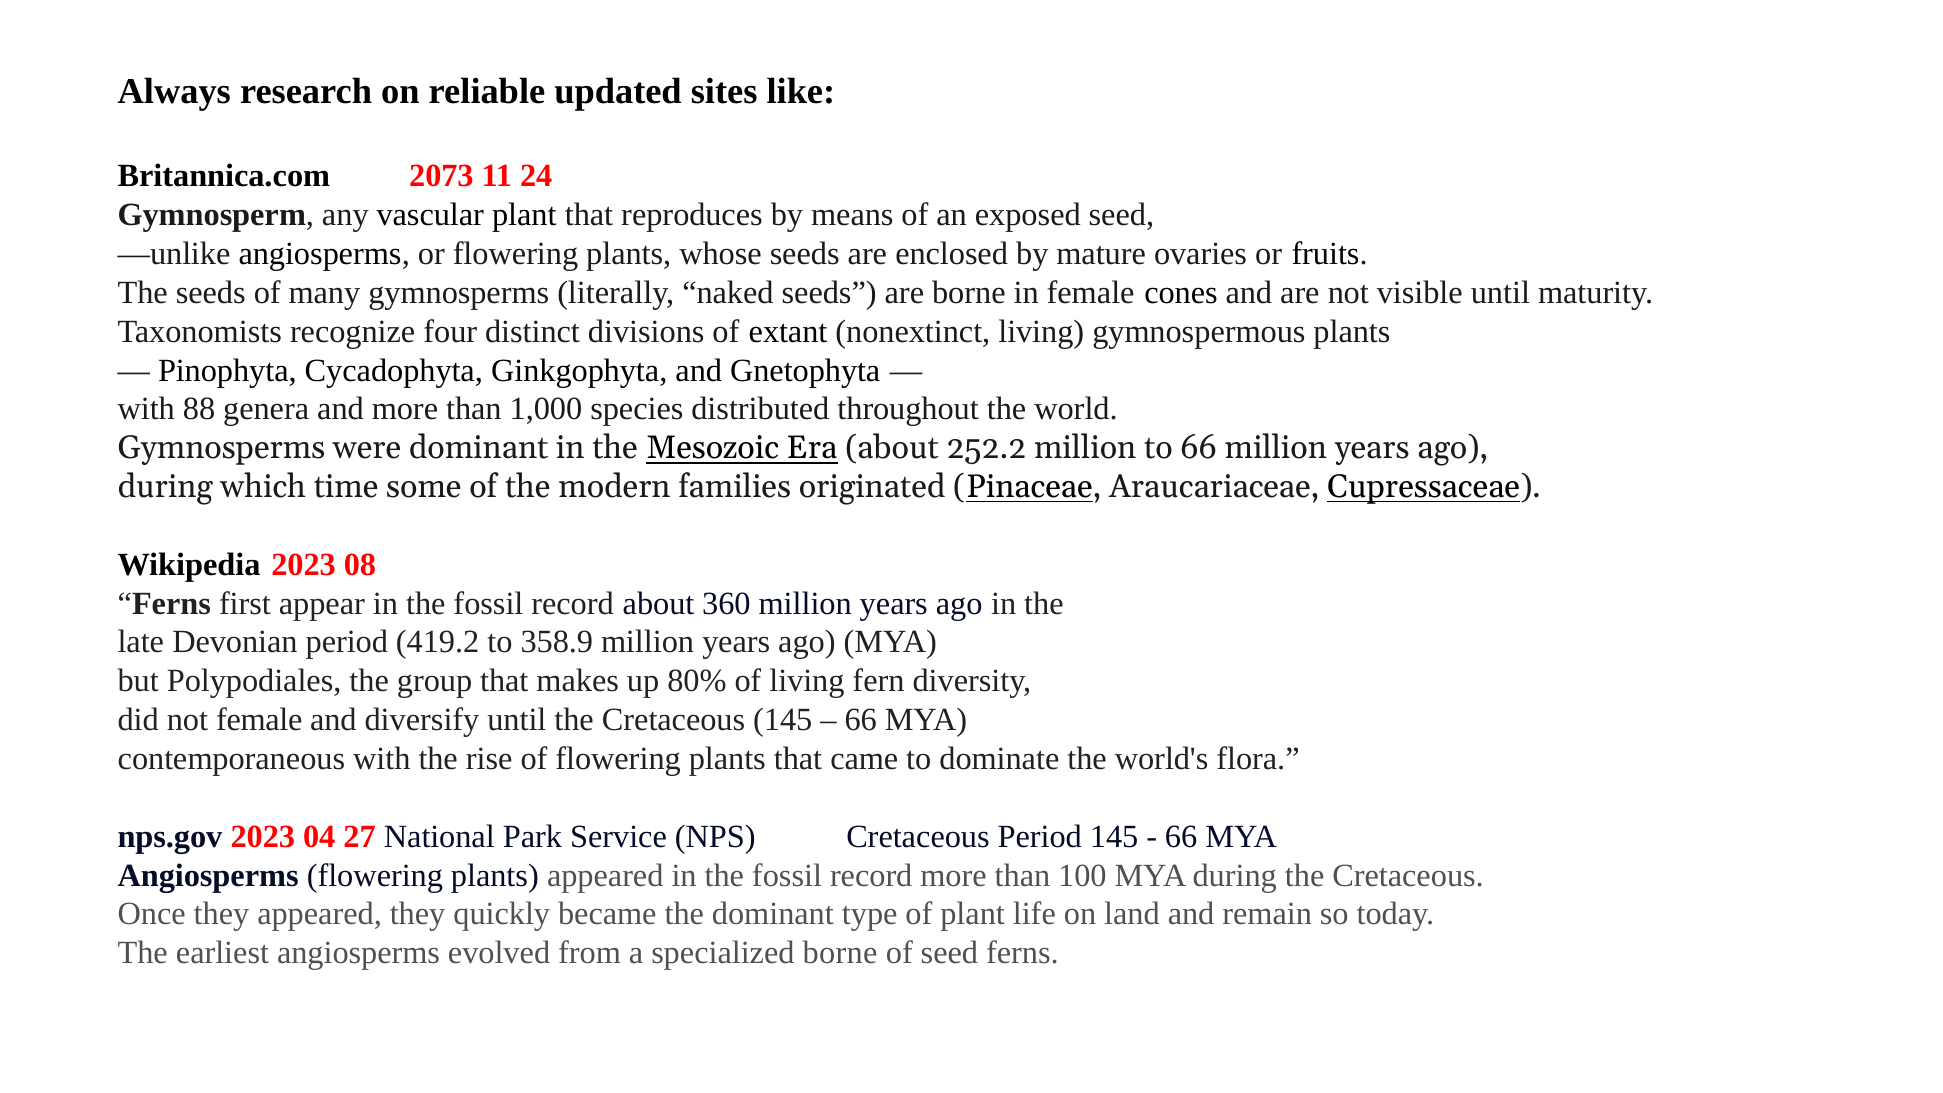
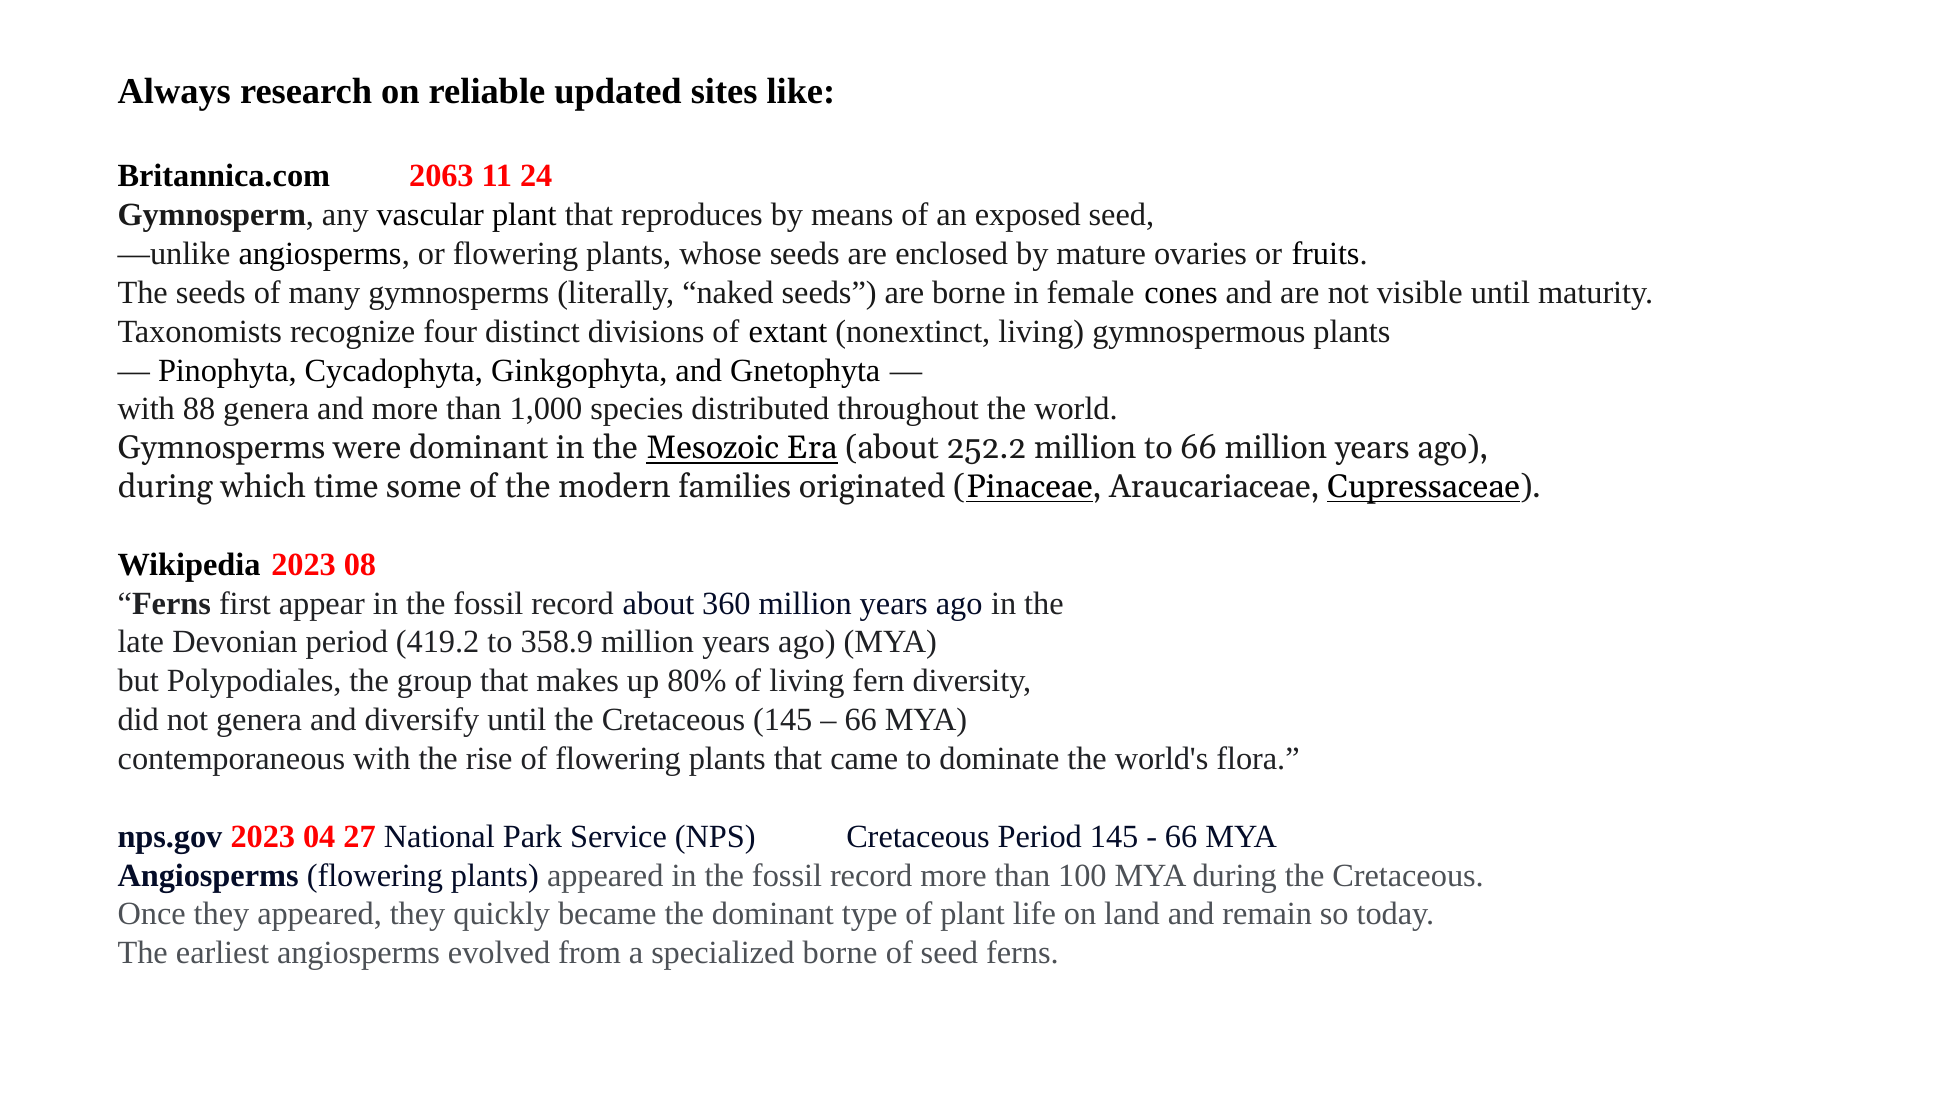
2073: 2073 -> 2063 (441, 176)
not female: female -> genera (259, 720)
